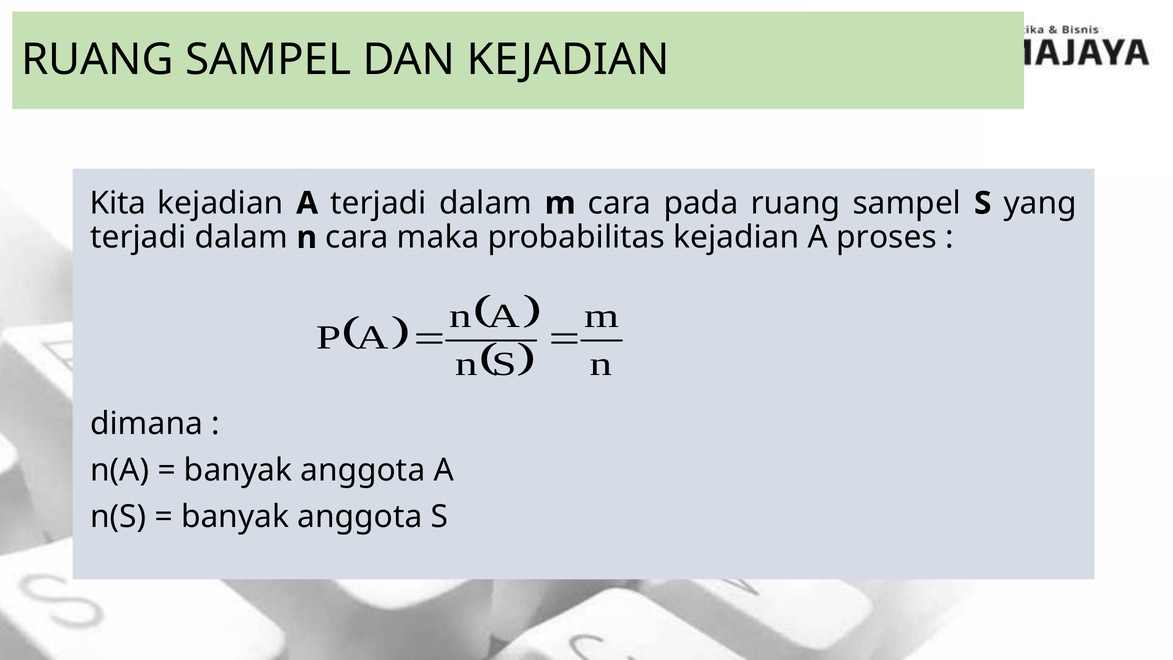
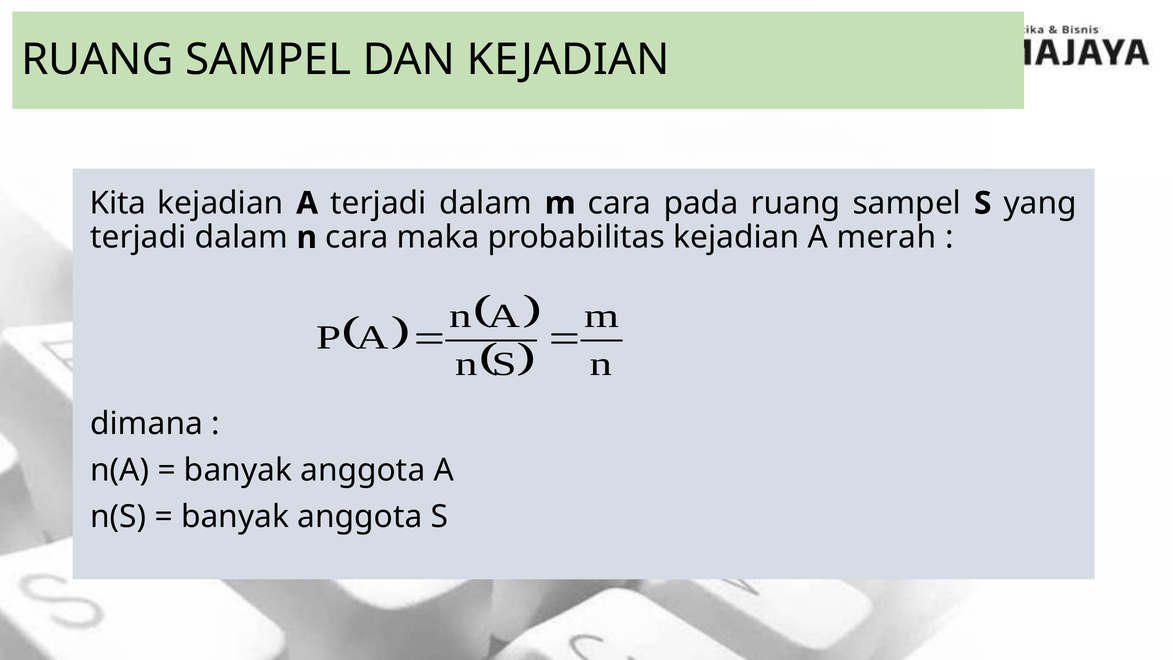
proses: proses -> merah (886, 237)
